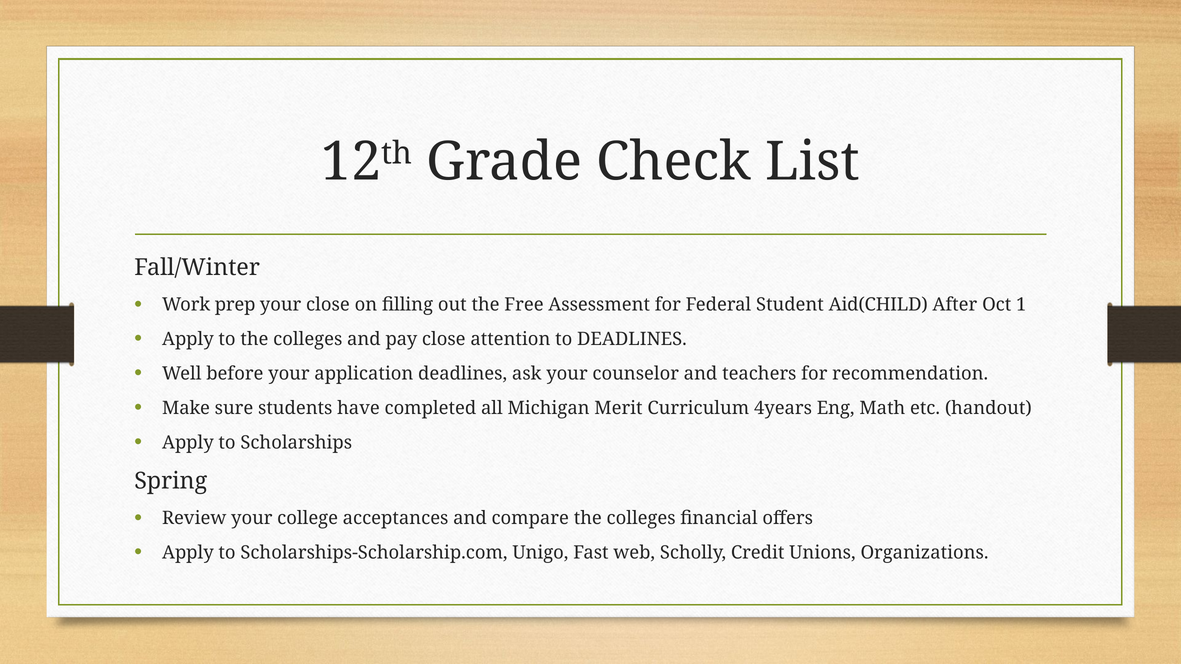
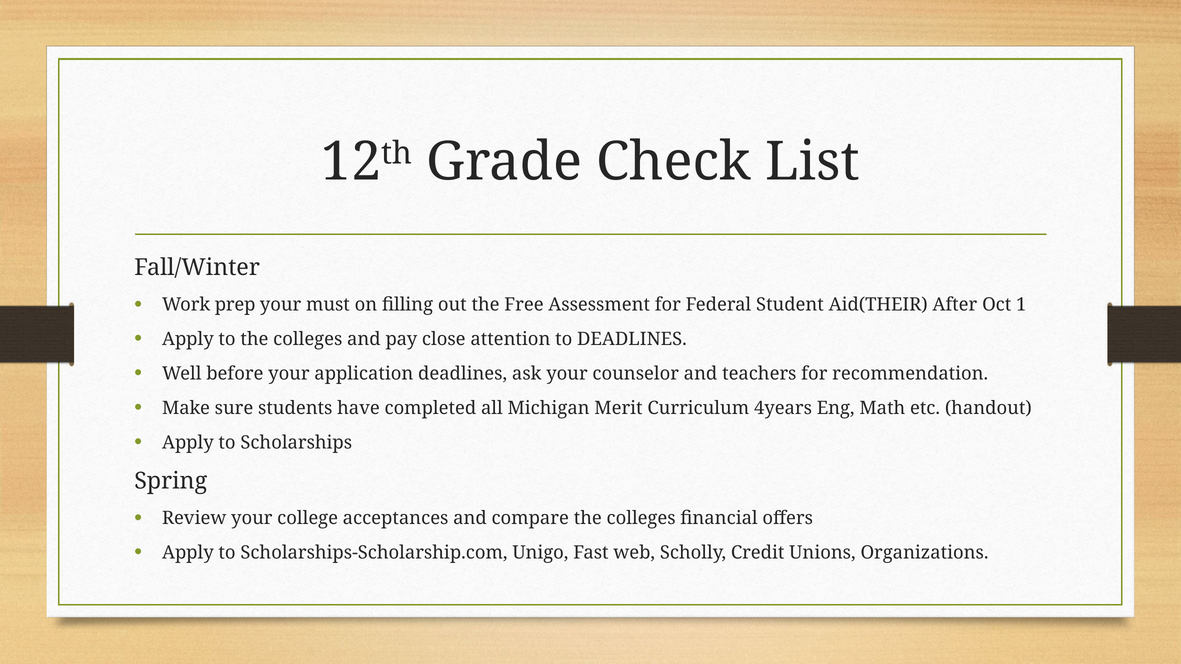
your close: close -> must (328, 305)
Aid(CHILD: Aid(CHILD -> Aid(THEIR (878, 305)
